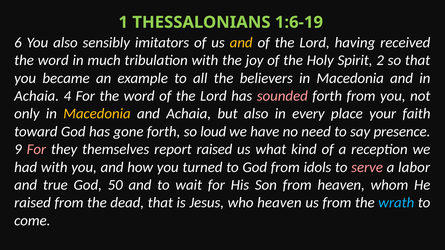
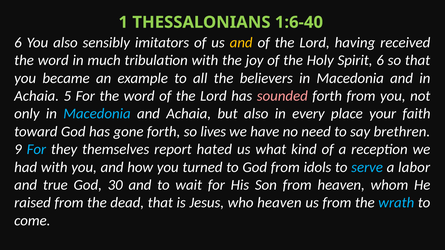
1:6-19: 1:6-19 -> 1:6-40 (299, 22)
Spirit 2: 2 -> 6 (380, 61)
4: 4 -> 5 (67, 96)
Macedonia colour: yellow -> light blue (97, 114)
loud: loud -> lives (213, 132)
presence: presence -> brethren (402, 132)
For colour: pink -> light blue (36, 150)
report raised: raised -> hated (214, 150)
serve colour: pink -> light blue (367, 167)
50: 50 -> 30 (115, 185)
